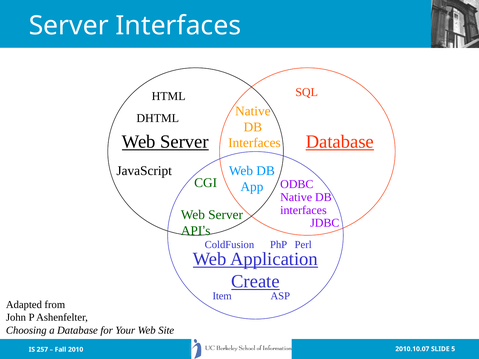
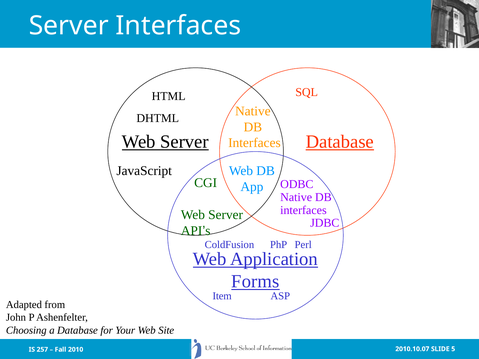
Create: Create -> Forms (255, 281)
